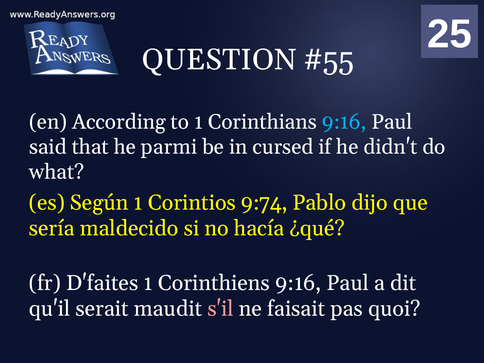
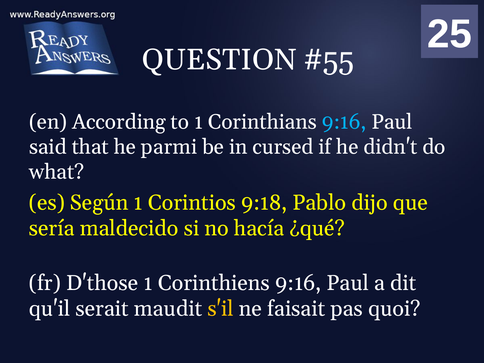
9:74: 9:74 -> 9:18 (264, 203)
D'faites: D'faites -> D'those (102, 283)
s'il colour: pink -> yellow (221, 309)
